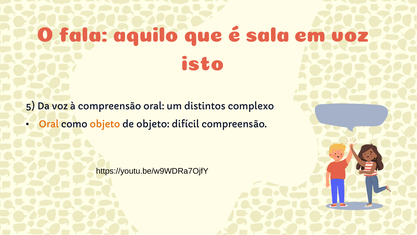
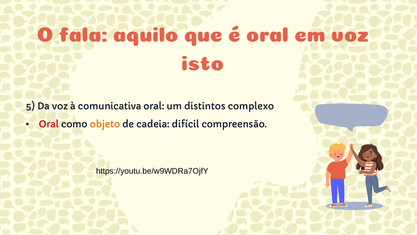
é sala: sala -> oral (267, 35)
à compreensão: compreensão -> comunicativa (110, 106)
Oral colour: orange -> red (49, 124)
de objeto: objeto -> cadeia (153, 124)
